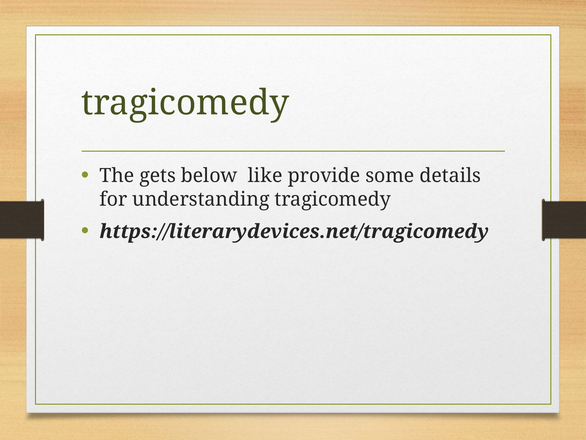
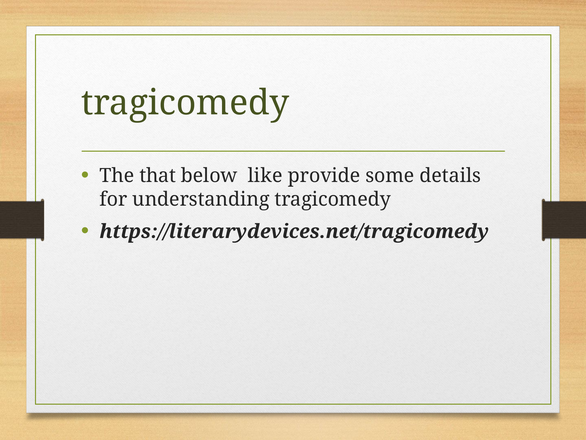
gets: gets -> that (158, 176)
